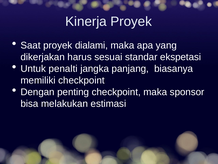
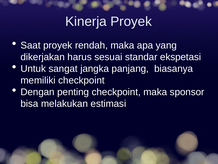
dialami: dialami -> rendah (91, 45)
penalti: penalti -> sangat (63, 68)
